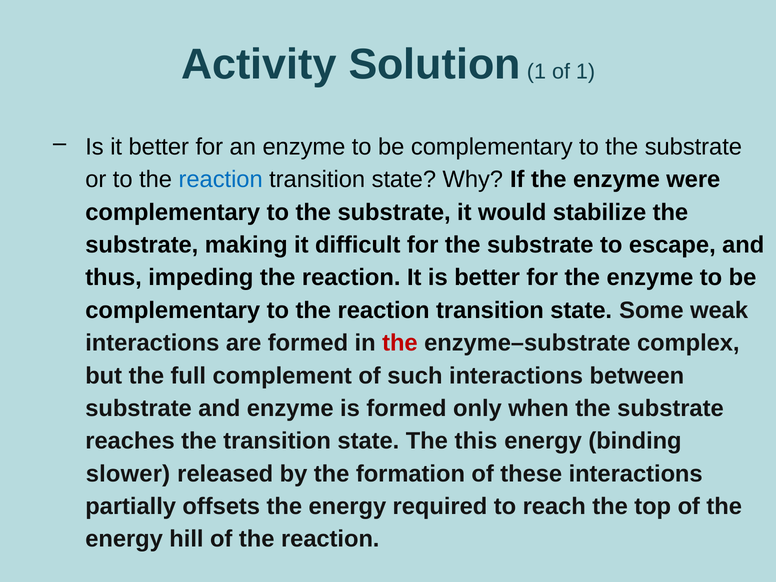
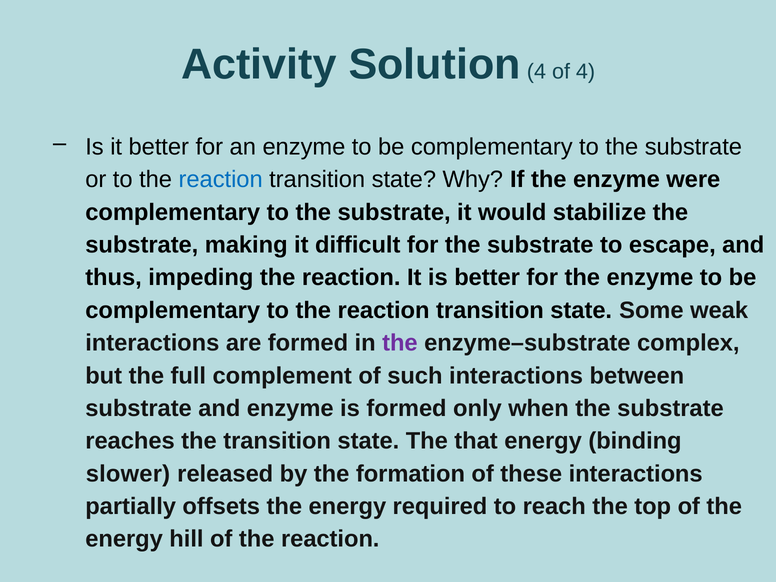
Solution 1: 1 -> 4 (536, 72)
of 1: 1 -> 4 (586, 72)
the colour: red -> purple (400, 343)
this: this -> that (476, 441)
